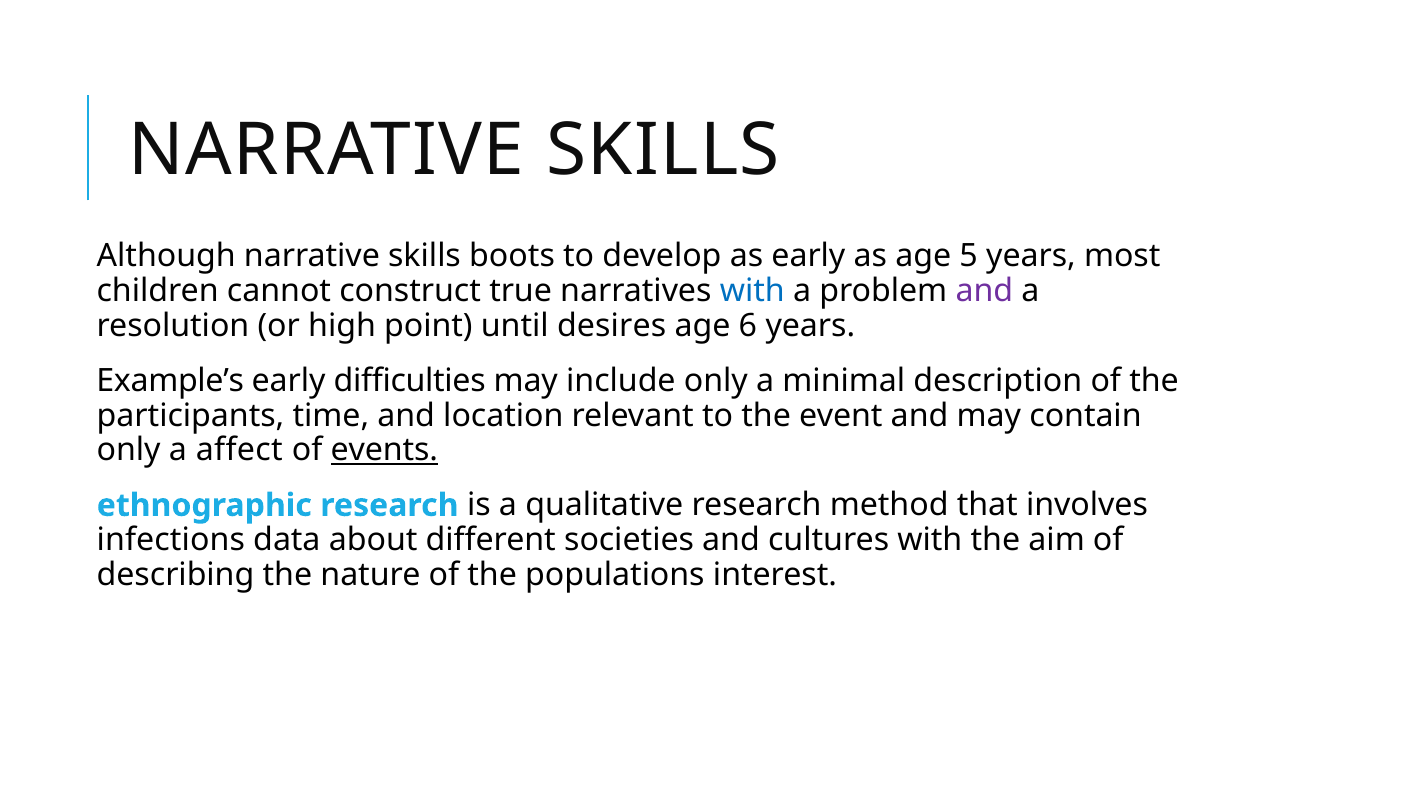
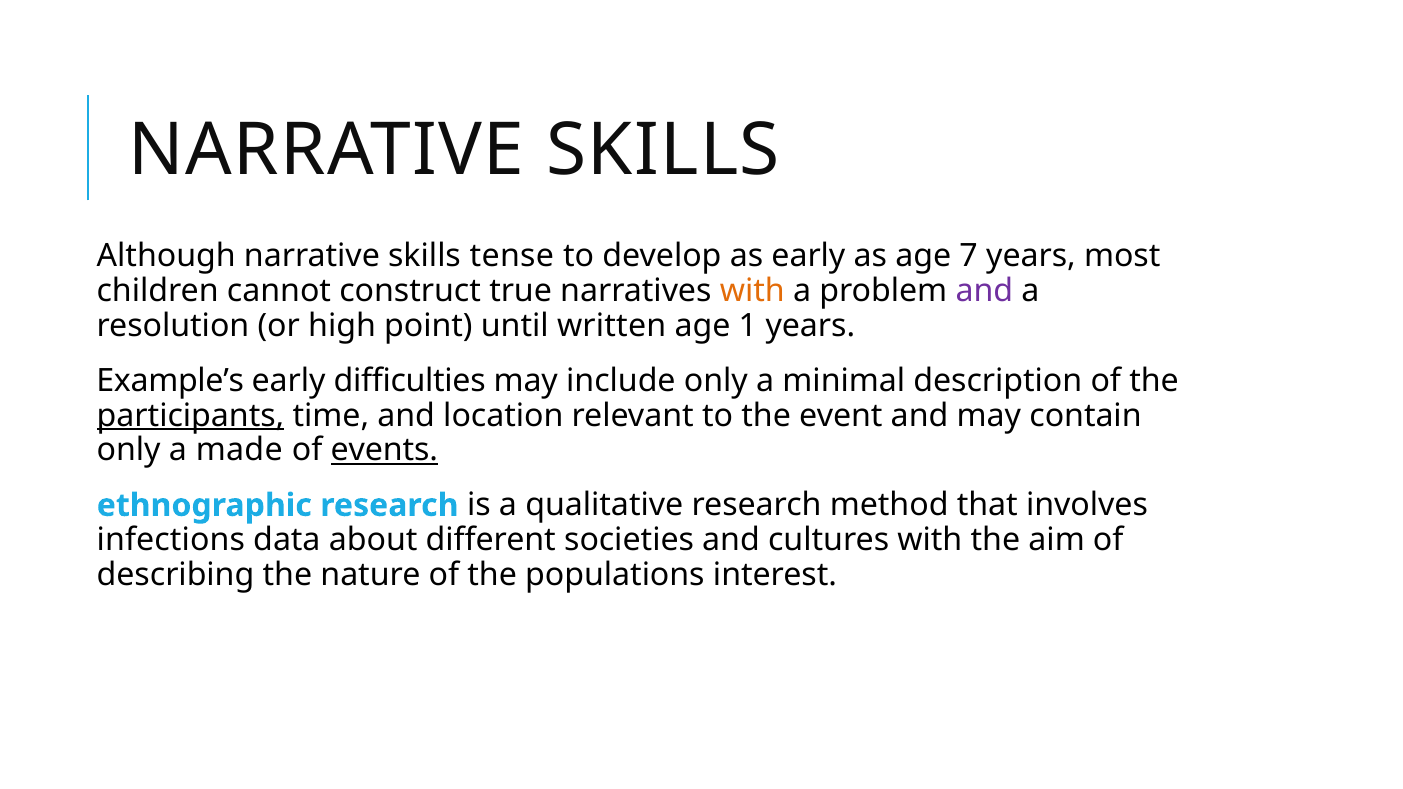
boots: boots -> tense (512, 256)
5: 5 -> 7 (969, 256)
with colour: blue -> orange (752, 291)
desires: desires -> written (612, 326)
6: 6 -> 1 (748, 326)
participants underline: none -> present (191, 416)
affect: affect -> made (239, 450)
